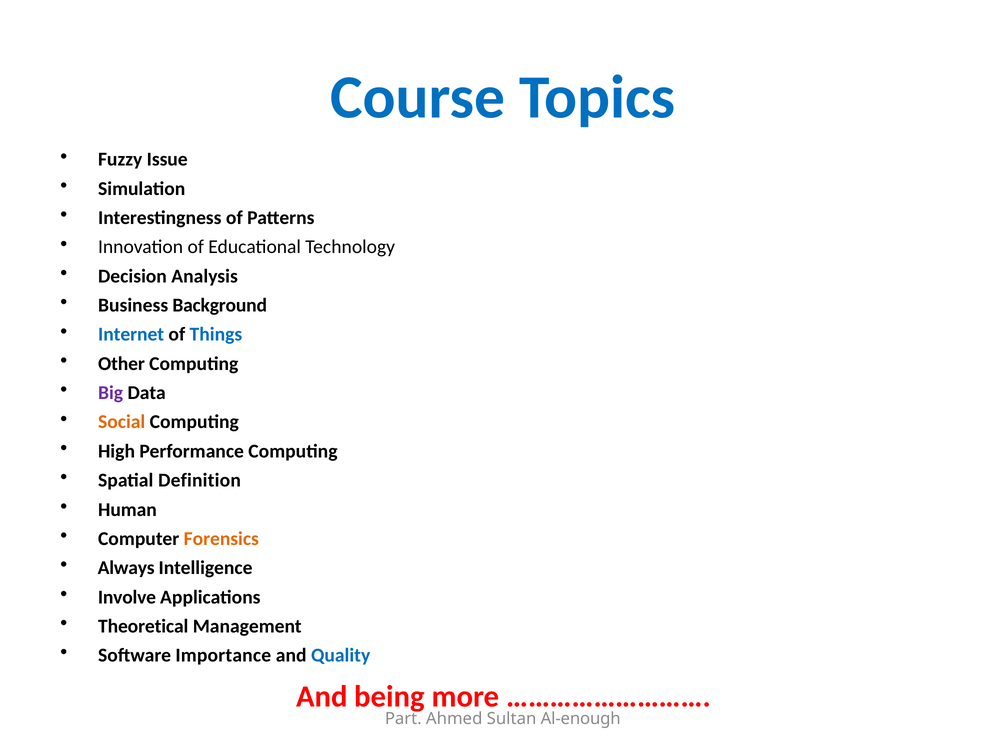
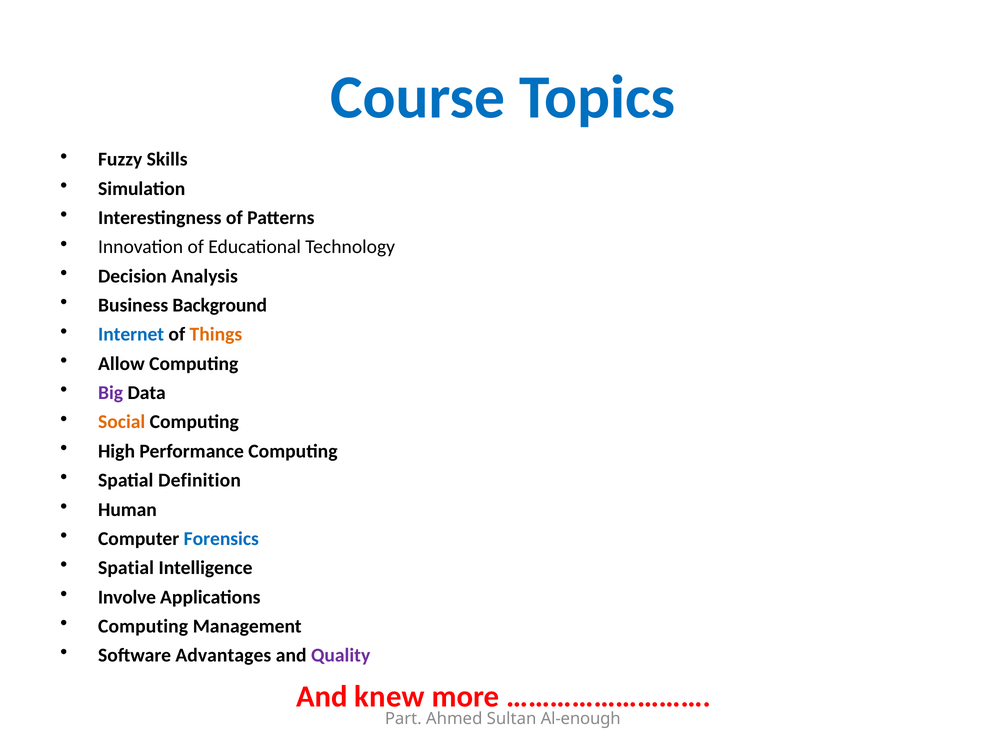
Issue: Issue -> Skills (167, 160)
Things colour: blue -> orange (216, 335)
Other: Other -> Allow (121, 364)
Forensics colour: orange -> blue (221, 539)
Always: Always -> Spatial (126, 568)
Theoretical: Theoretical -> Computing (143, 627)
Importance: Importance -> Advantages (223, 656)
Quality colour: blue -> purple (341, 656)
being: being -> knew (390, 697)
